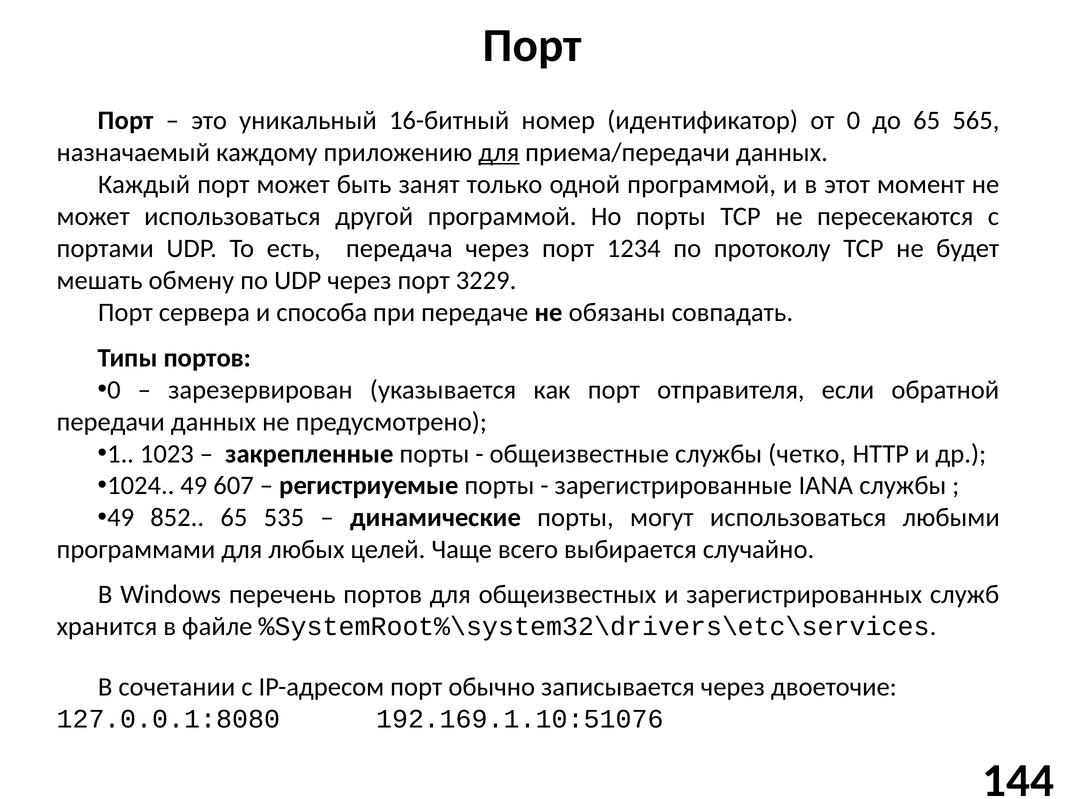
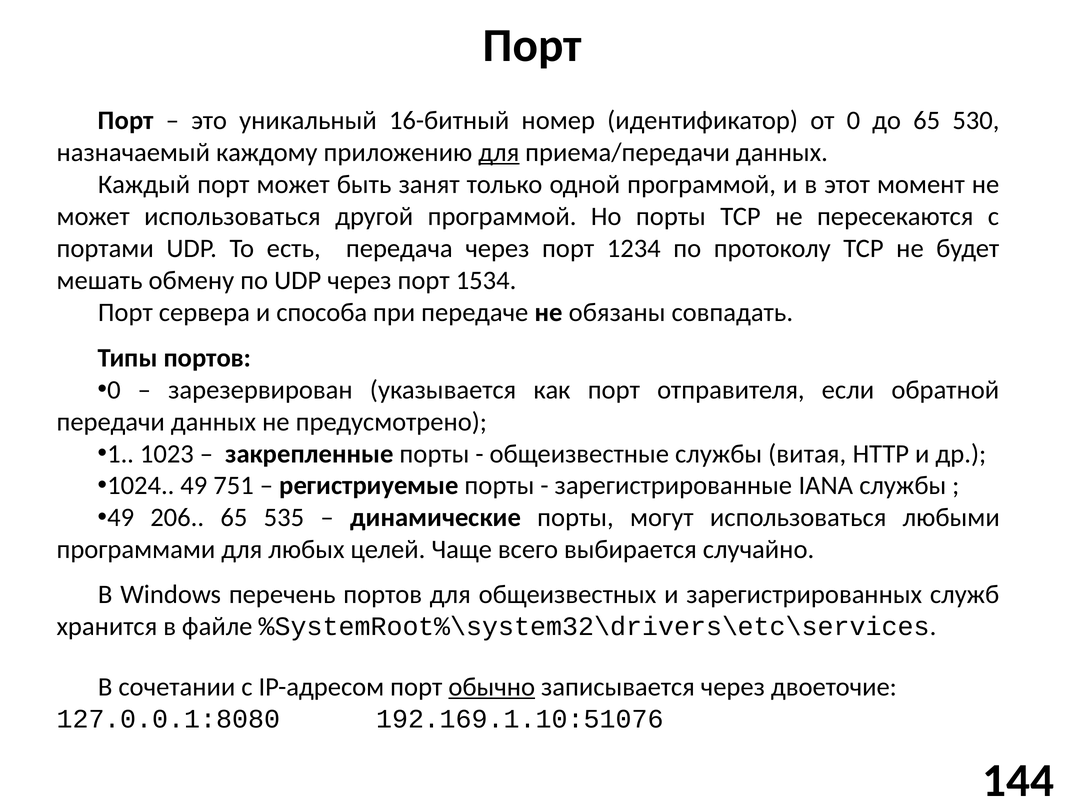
565: 565 -> 530 (976, 120)
3229: 3229 -> 1534 (486, 280)
четко: четко -> витая (807, 454)
607: 607 -> 751 (234, 486)
852: 852 -> 206 (177, 518)
обычно underline: none -> present (492, 687)
